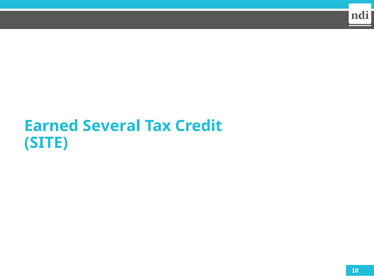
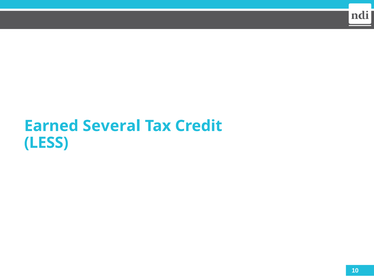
SITE: SITE -> LESS (46, 143)
